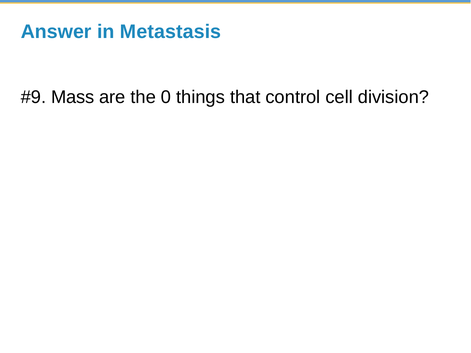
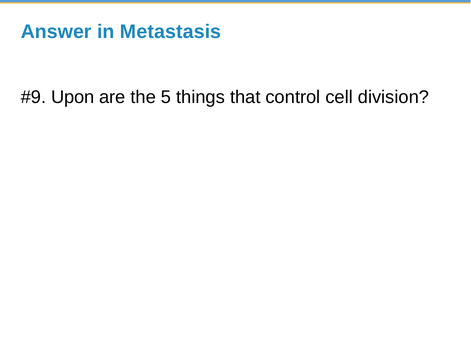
Mass: Mass -> Upon (73, 97)
0: 0 -> 5 (166, 97)
